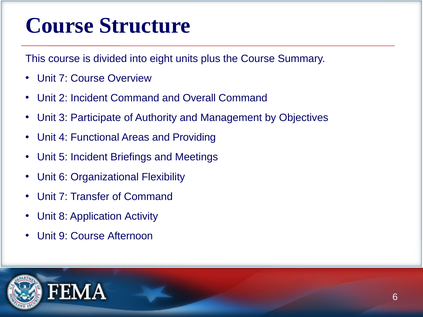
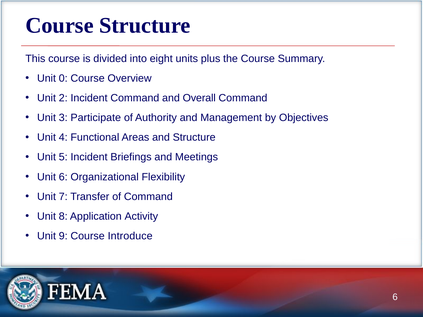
7: 7 -> 0 (63, 78)
and Providing: Providing -> Structure (194, 138)
Afternoon: Afternoon -> Introduce (130, 236)
